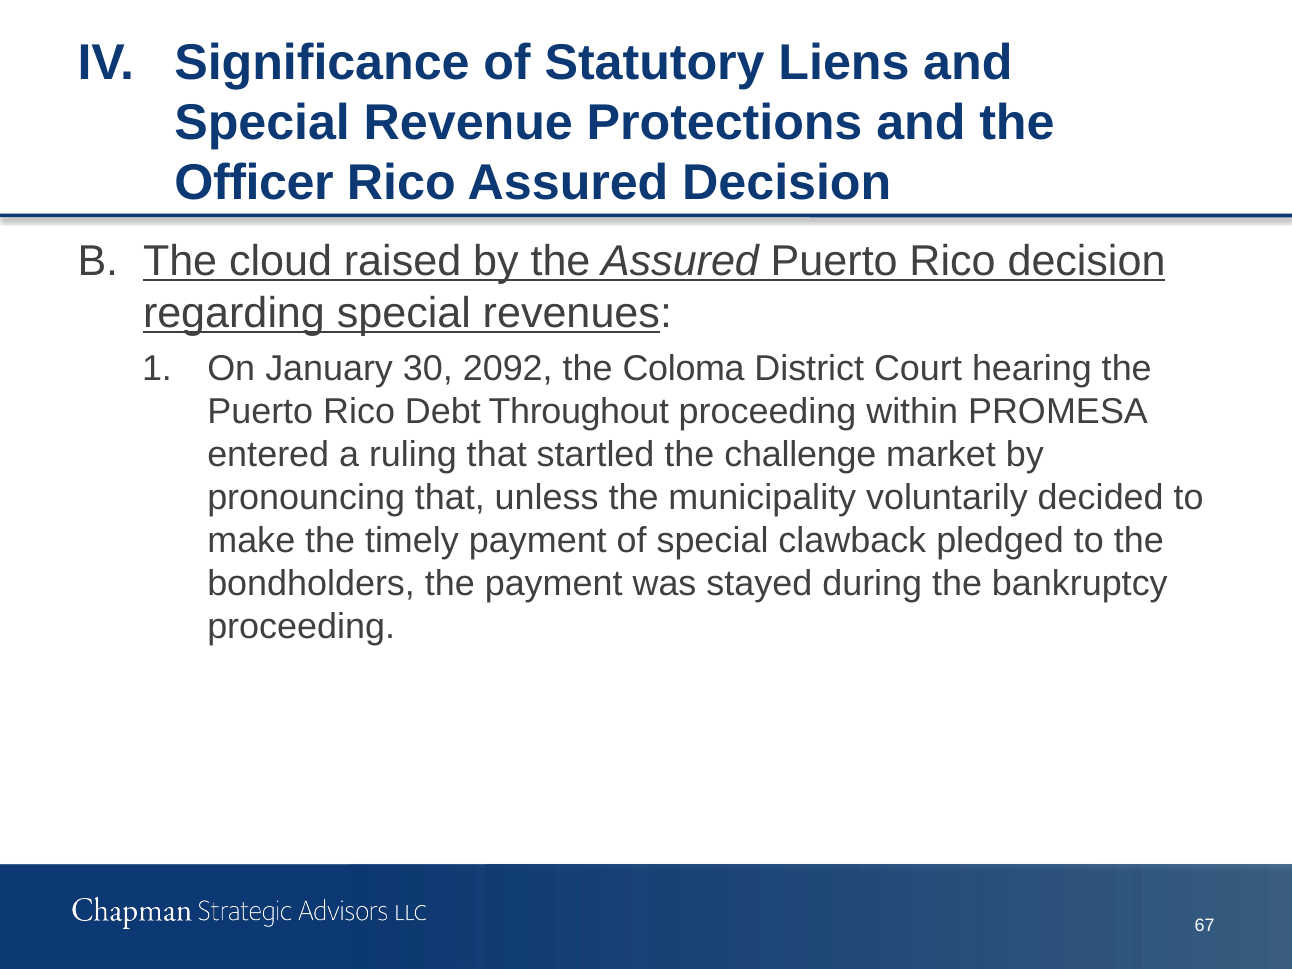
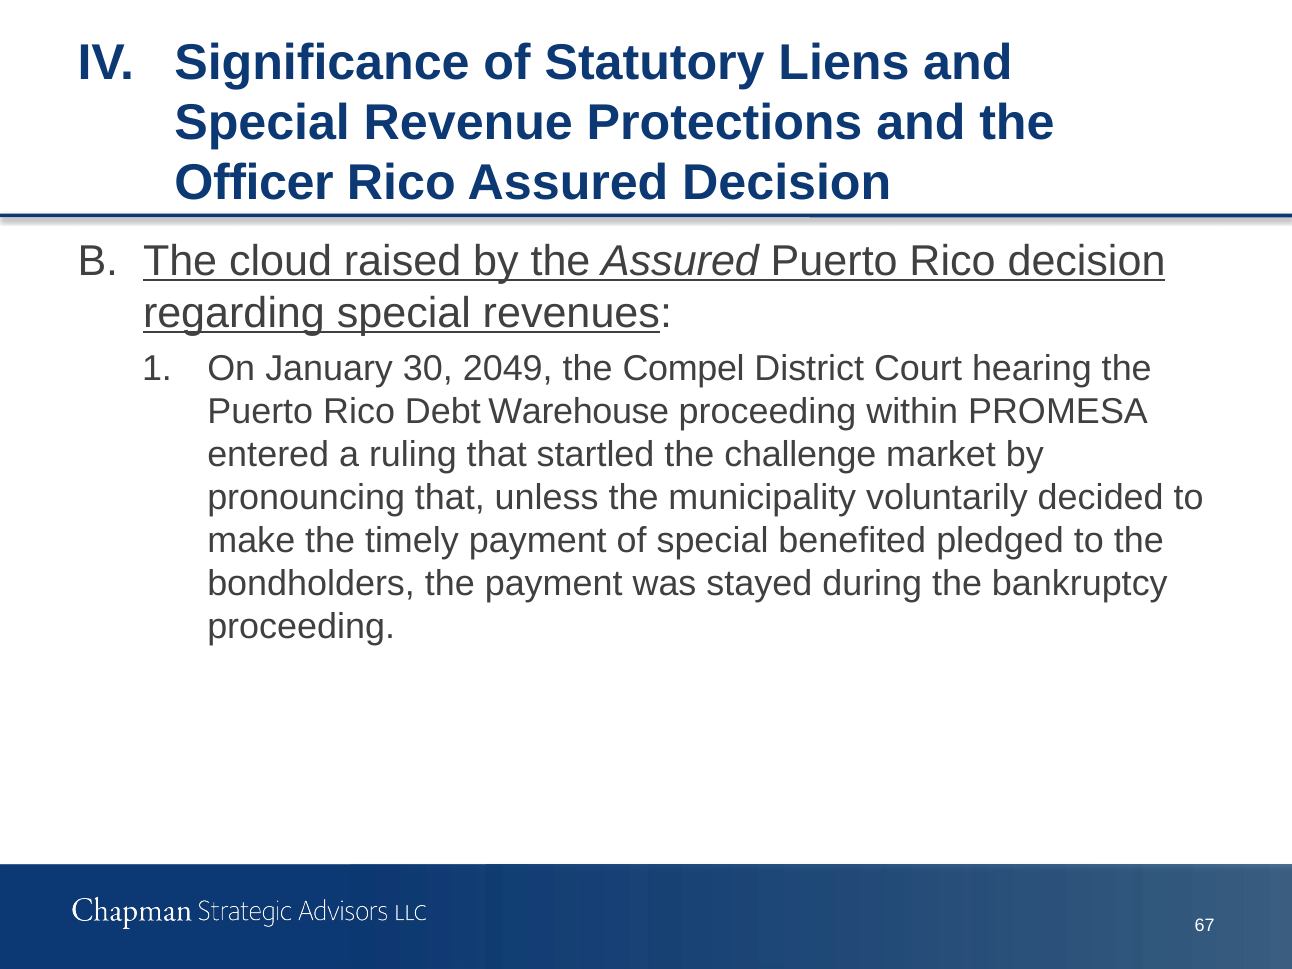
2092: 2092 -> 2049 (508, 369)
Coloma: Coloma -> Compel (684, 369)
Throughout: Throughout -> Warehouse (579, 412)
clawback: clawback -> benefited (852, 541)
